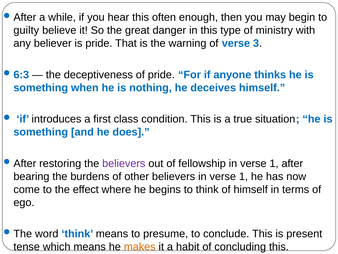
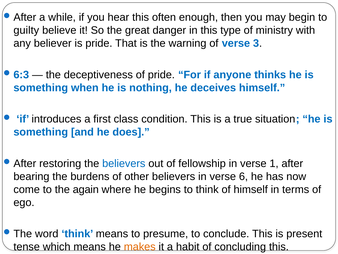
believers colour: purple -> blue (124, 163)
believers in verse 1: 1 -> 6 (243, 176)
effect: effect -> again (86, 189)
